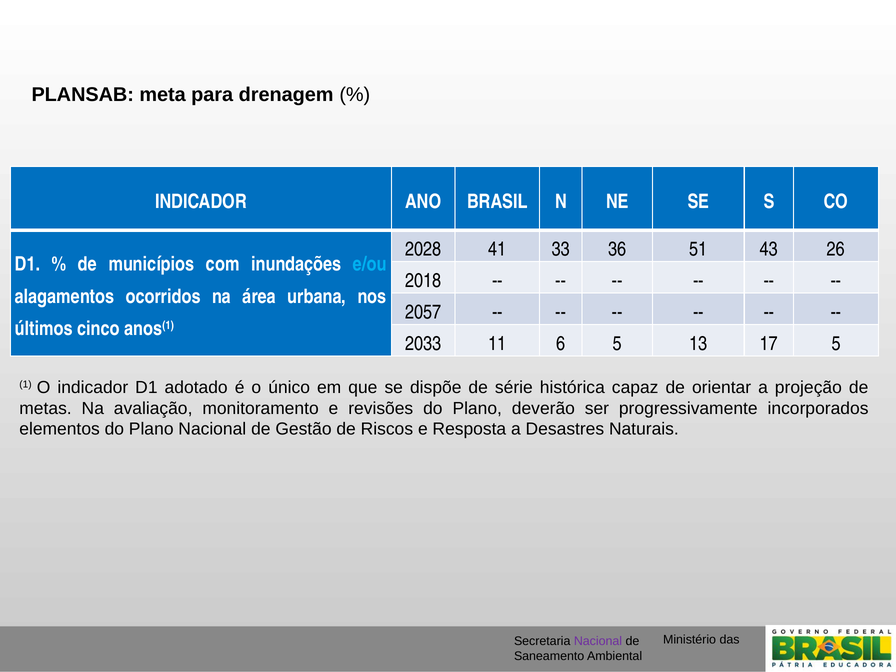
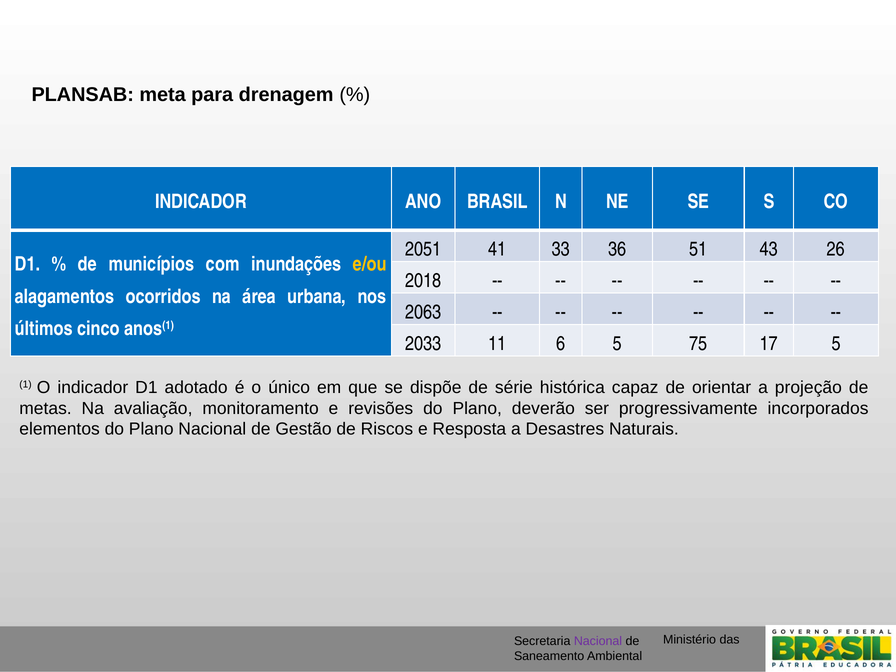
2028: 2028 -> 2051 (423, 249)
e/ou colour: light blue -> yellow (370, 264)
2057: 2057 -> 2063 (423, 312)
13: 13 -> 75 (698, 344)
